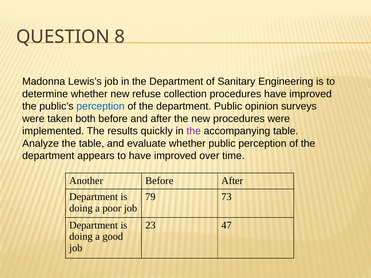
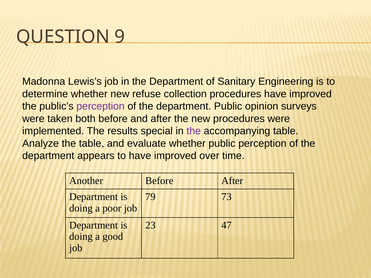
8: 8 -> 9 (120, 37)
perception colour: blue -> purple (101, 106)
quickly: quickly -> special (157, 131)
